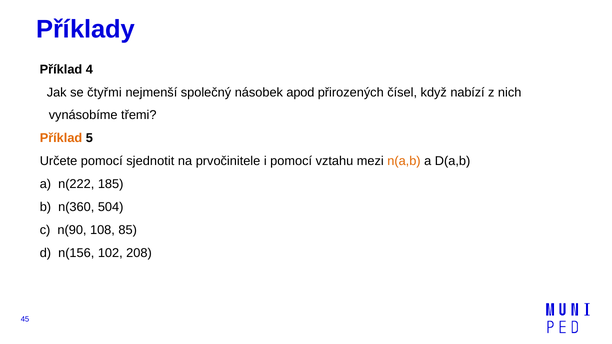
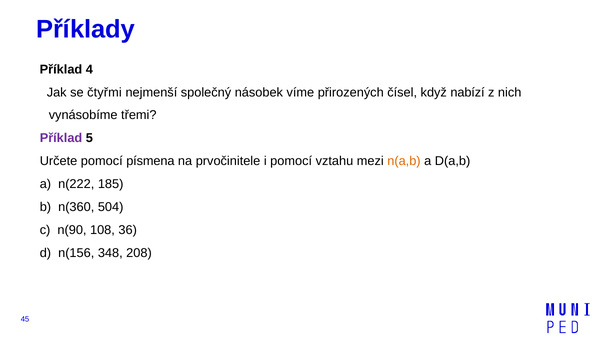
apod: apod -> víme (300, 92)
Příklad colour: orange -> purple (61, 138)
sjednotit: sjednotit -> písmena (150, 161)
85: 85 -> 36 (128, 230)
102: 102 -> 348 (110, 253)
